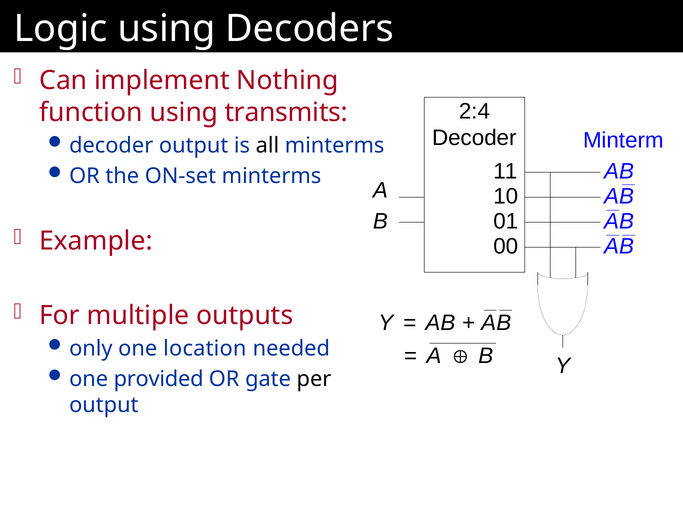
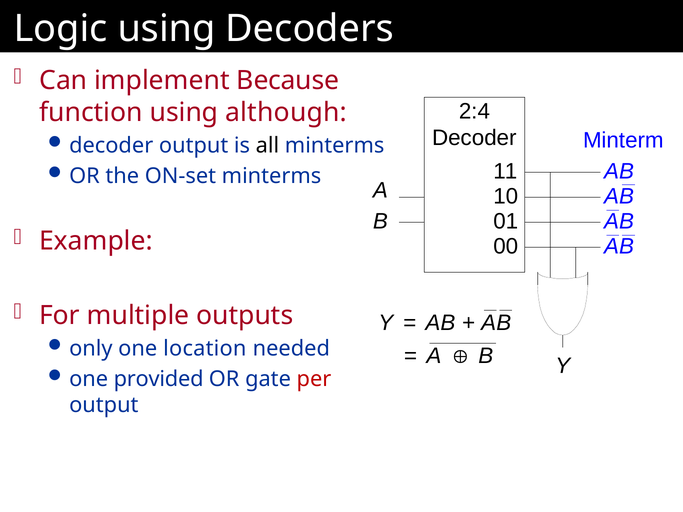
Nothing: Nothing -> Because (288, 80)
transmits: transmits -> although (286, 112)
per colour: black -> red (314, 379)
